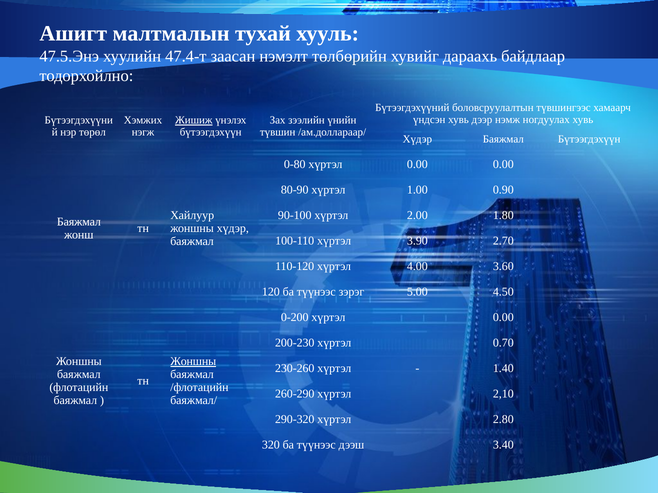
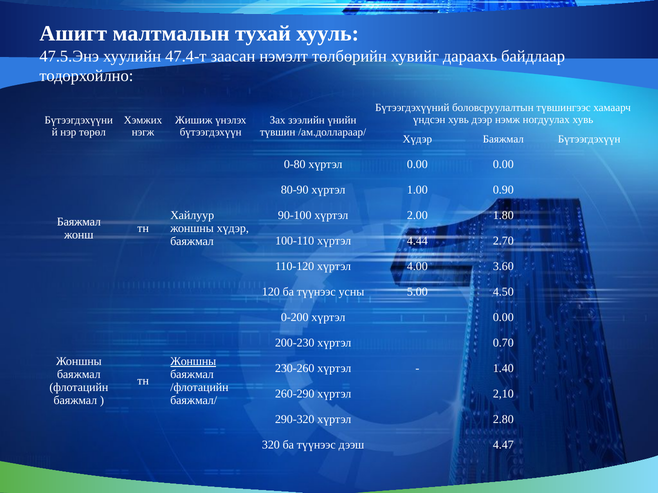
Жишиж underline: present -> none (194, 120)
3.90: 3.90 -> 4.44 (417, 241)
зэрэг: зэрэг -> усны (351, 292)
3.40: 3.40 -> 4.47 (503, 445)
